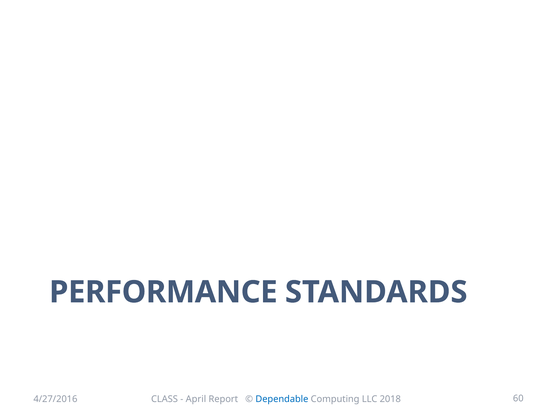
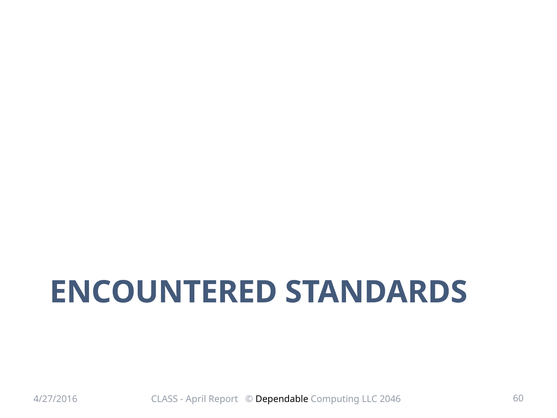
PERFORMANCE: PERFORMANCE -> ENCOUNTERED (163, 292)
Dependable colour: blue -> black (282, 399)
2018: 2018 -> 2046 (390, 399)
